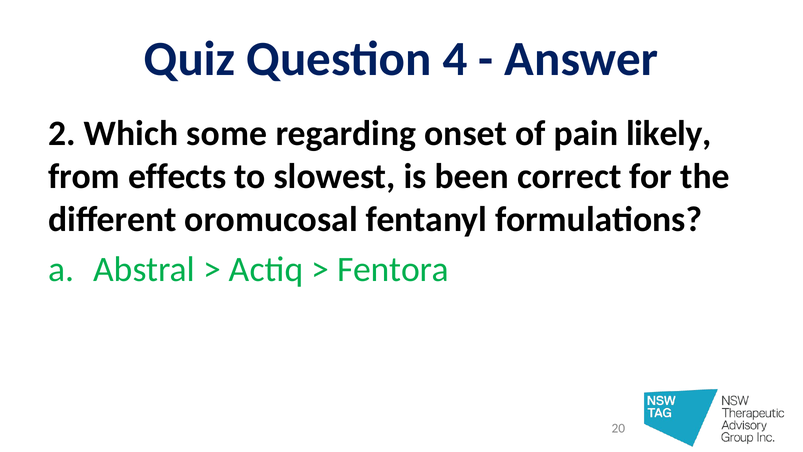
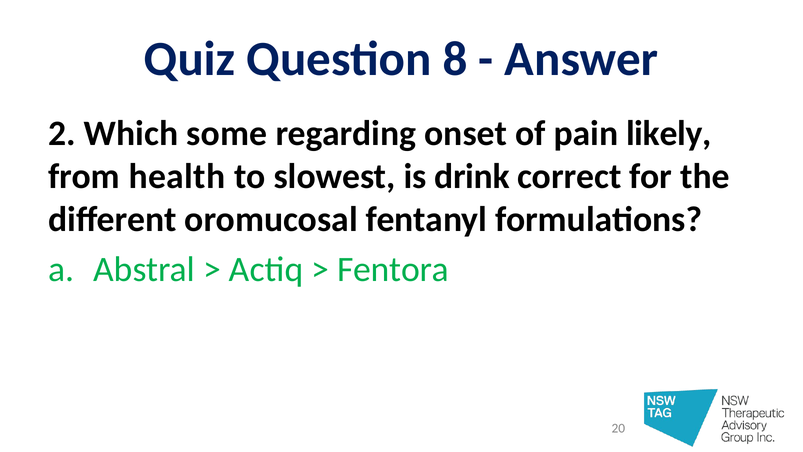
4: 4 -> 8 (455, 59)
effects: effects -> health (177, 176)
been: been -> drink (472, 176)
